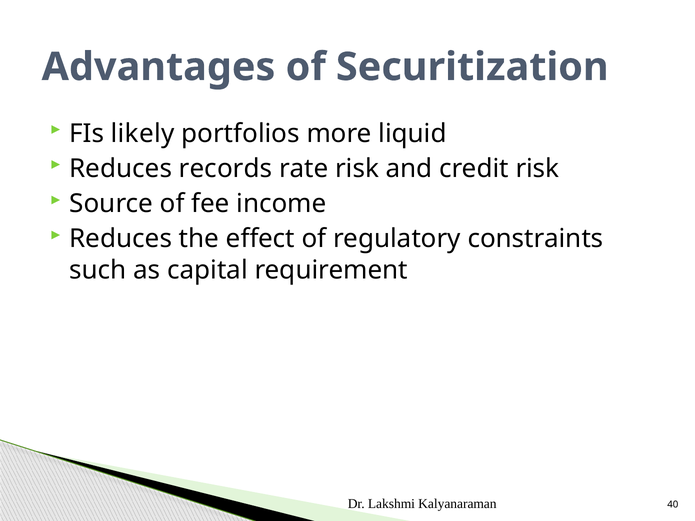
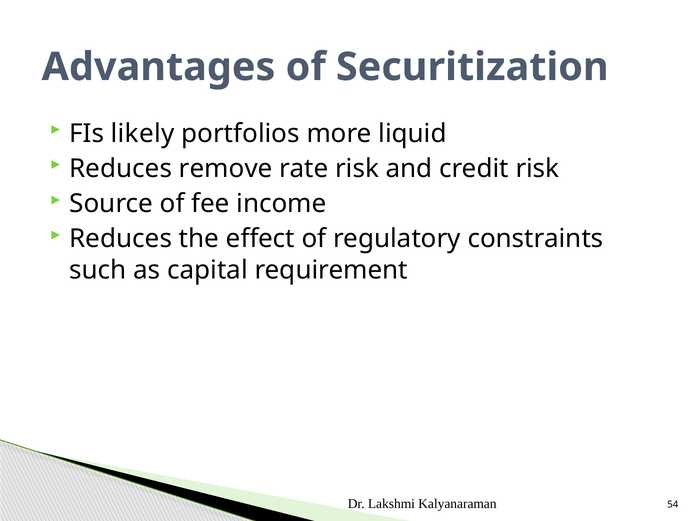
records: records -> remove (226, 169)
40: 40 -> 54 (673, 505)
